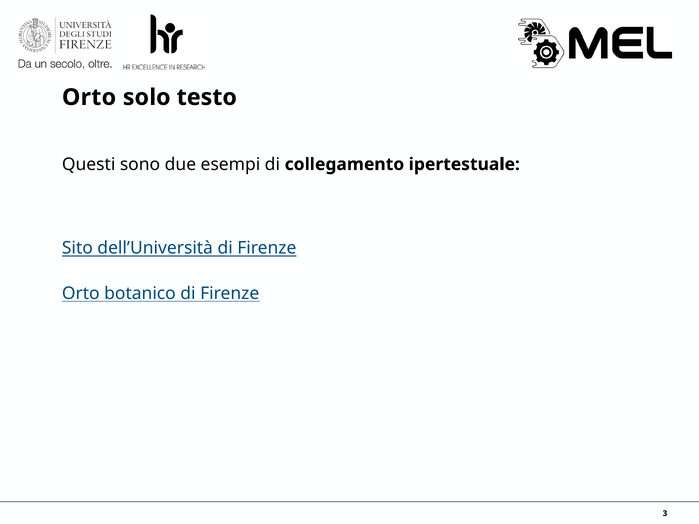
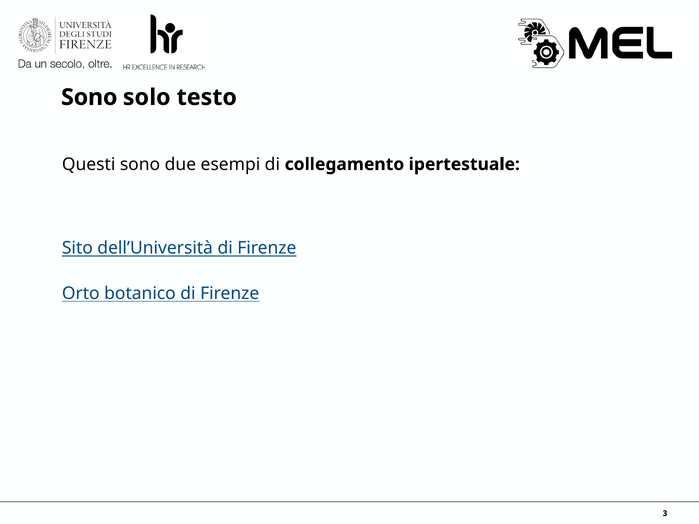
Orto: Orto -> Sono (89, 97)
